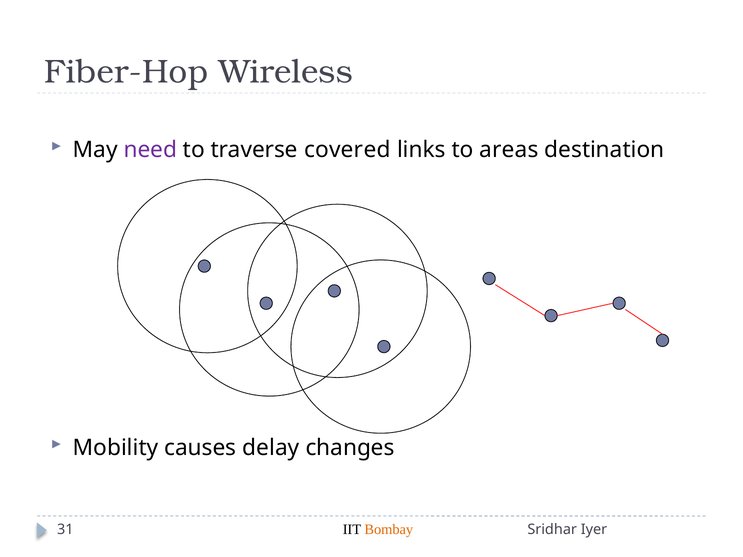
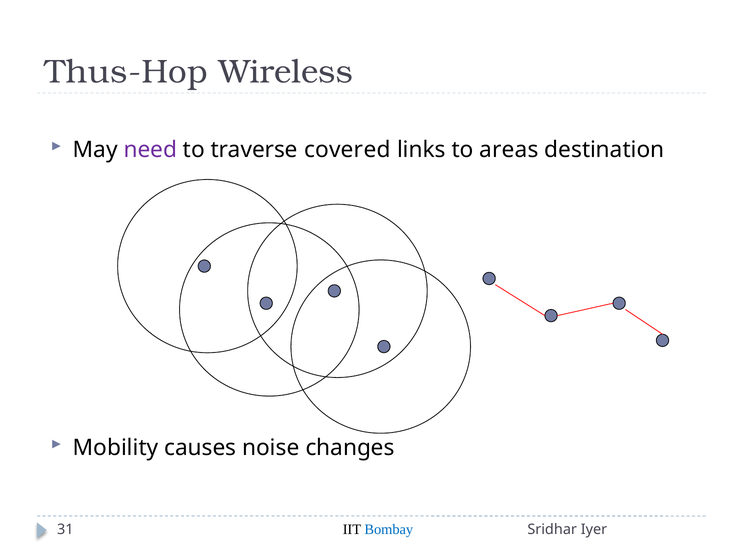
Fiber-Hop: Fiber-Hop -> Thus-Hop (126, 72)
delay: delay -> noise (271, 448)
Bombay colour: orange -> blue (389, 530)
